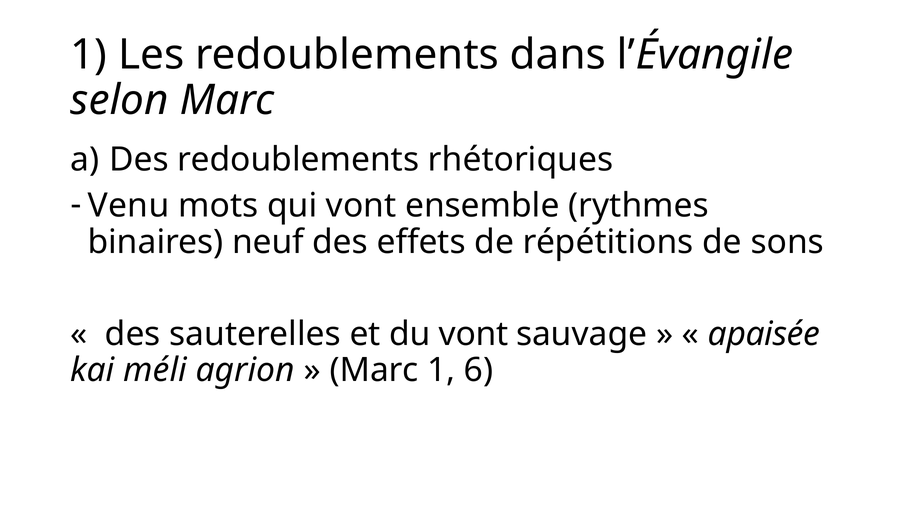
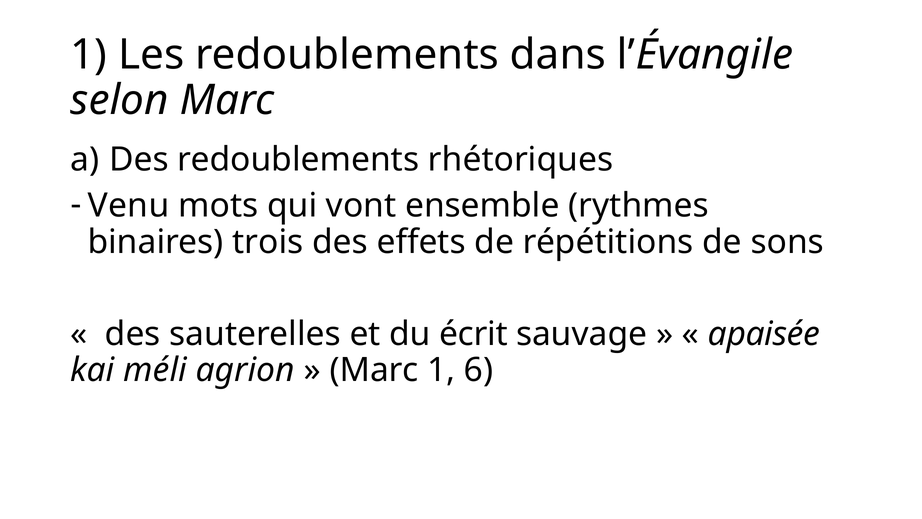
neuf: neuf -> trois (268, 242)
du vont: vont -> écrit (474, 334)
